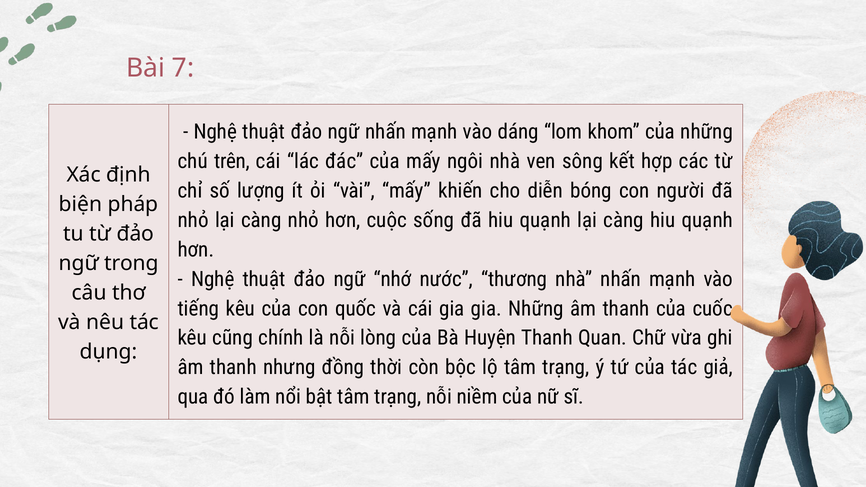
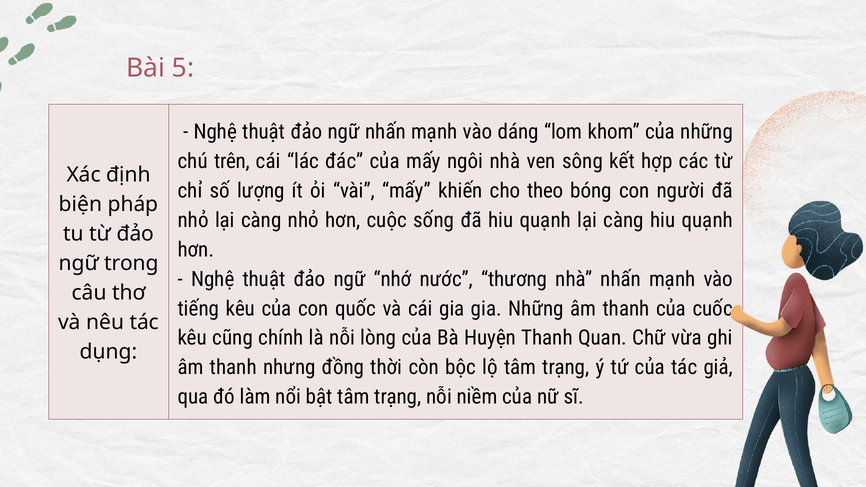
7: 7 -> 5 (183, 68)
diễn: diễn -> theo (545, 191)
